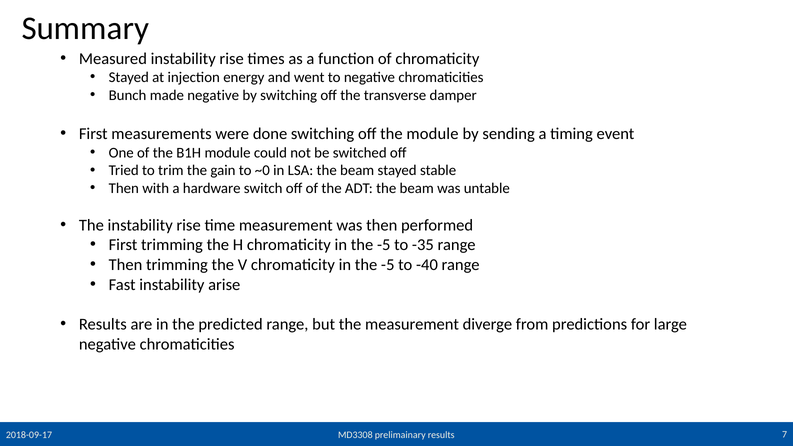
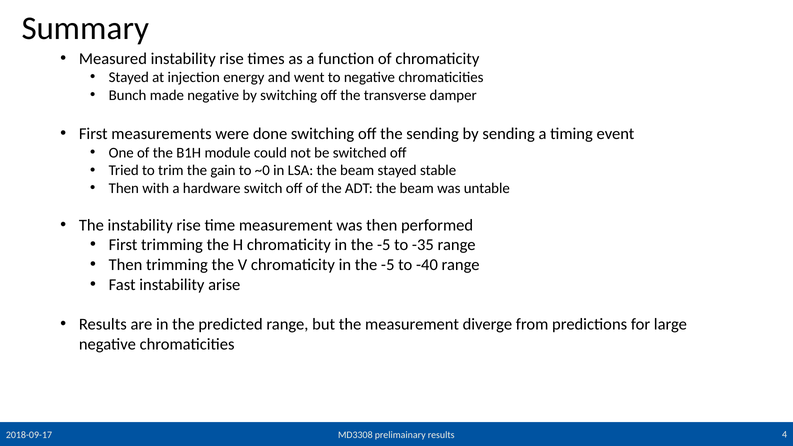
the module: module -> sending (433, 134)
7: 7 -> 4 (785, 435)
